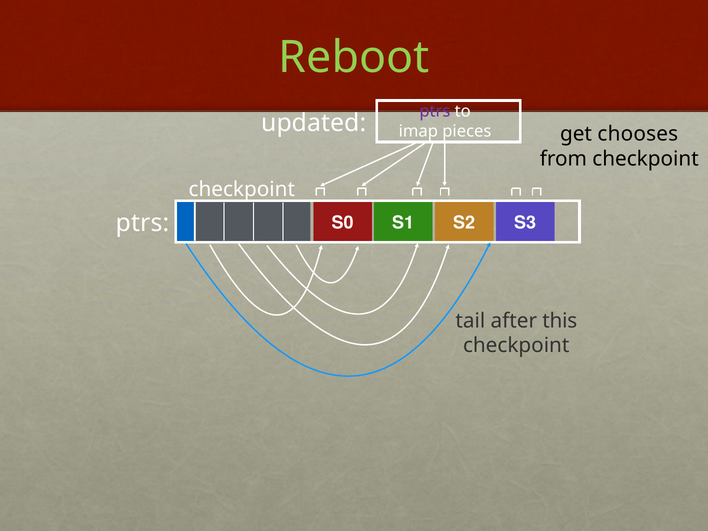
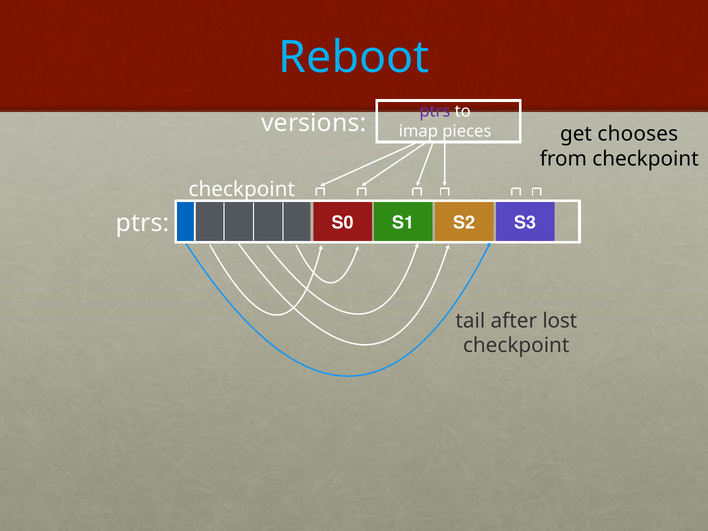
Reboot colour: light green -> light blue (354, 58)
updated: updated -> versions (314, 123)
this: this -> lost (560, 321)
